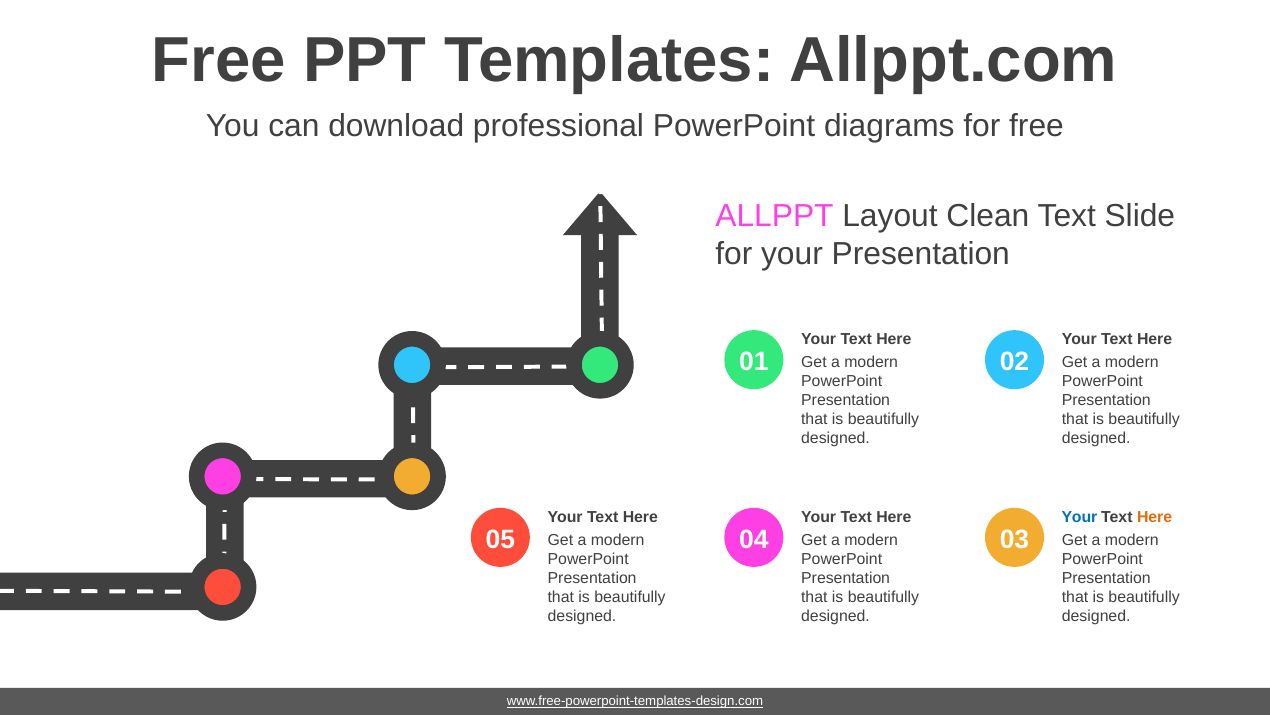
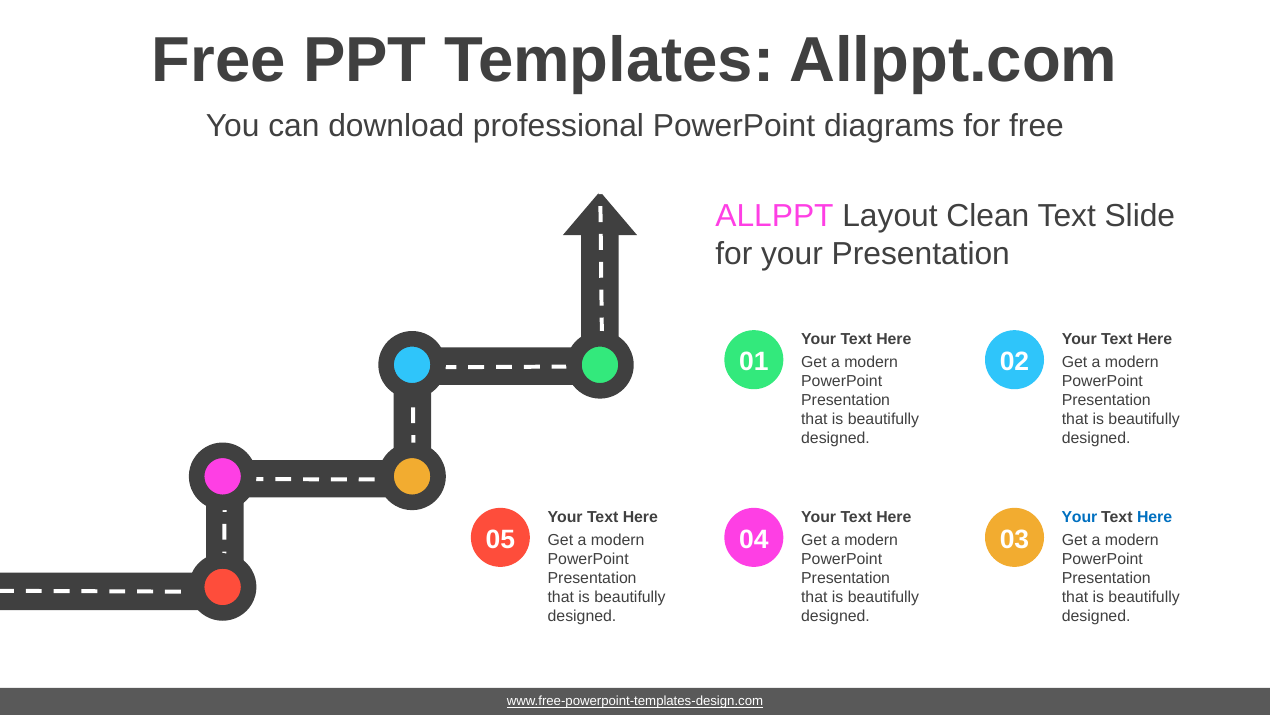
Here colour: orange -> blue (1155, 517)
